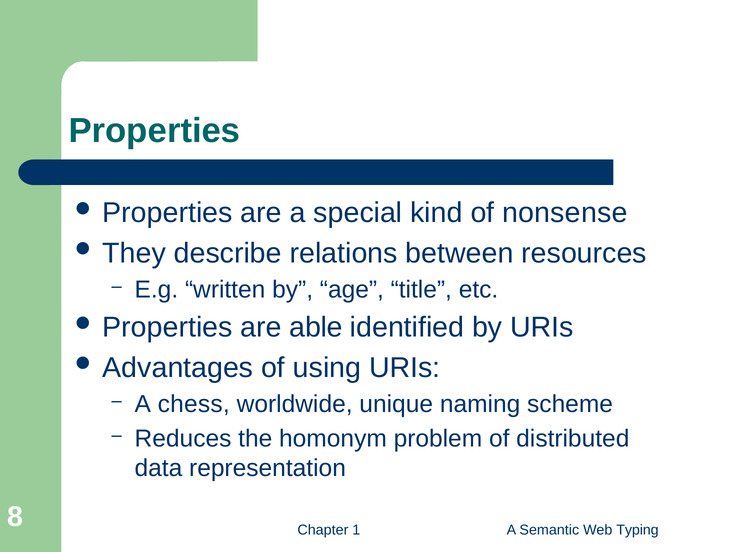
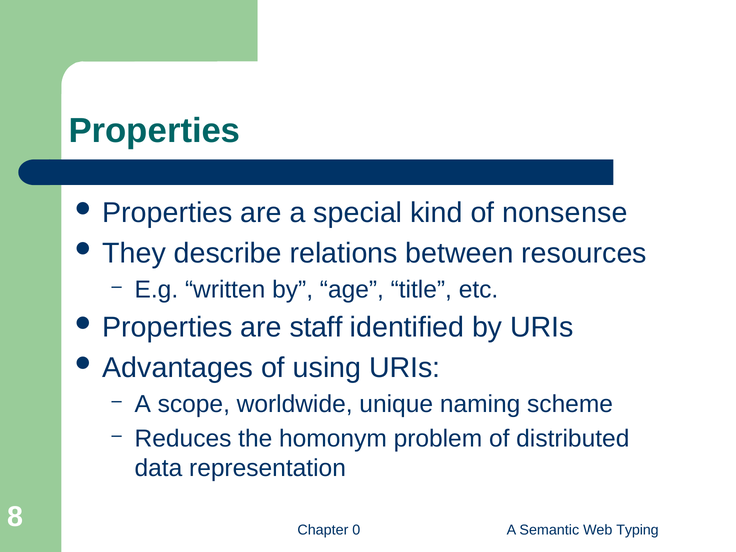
able: able -> staff (316, 328)
chess: chess -> scope (194, 404)
1: 1 -> 0 (356, 530)
